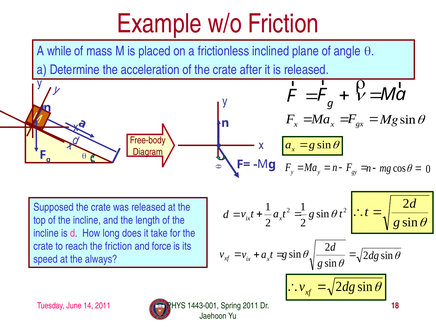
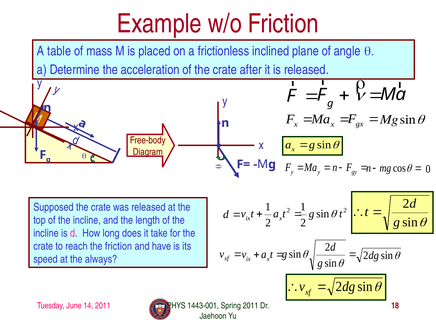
while: while -> table (59, 51)
force: force -> have (162, 246)
